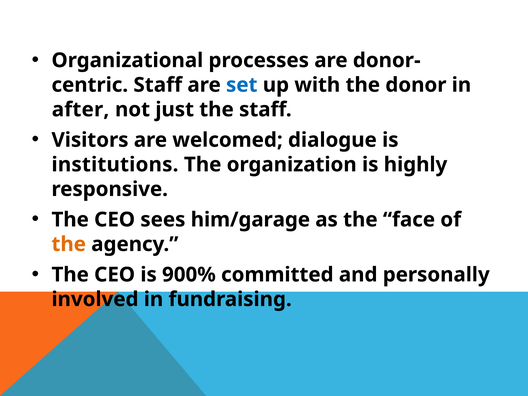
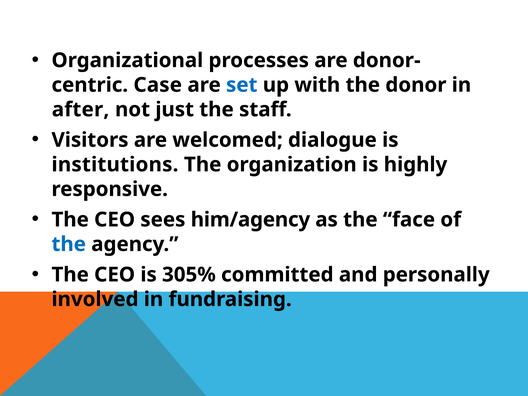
Staff: Staff -> Case (158, 85)
him/garage: him/garage -> him/agency (250, 220)
the colour: orange -> blue (69, 244)
900%: 900% -> 305% (189, 275)
